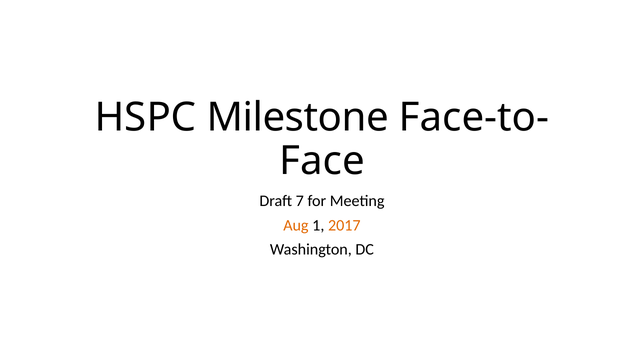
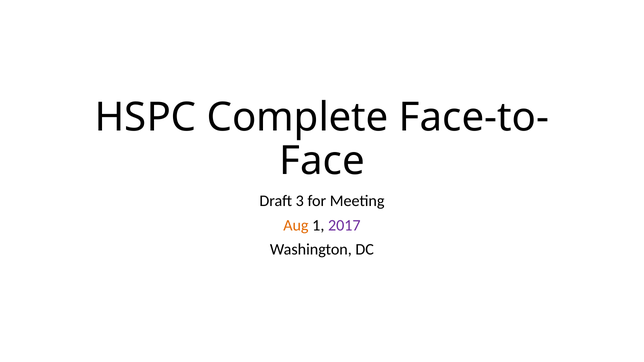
Milestone: Milestone -> Complete (298, 118)
7: 7 -> 3 (300, 201)
2017 colour: orange -> purple (344, 225)
